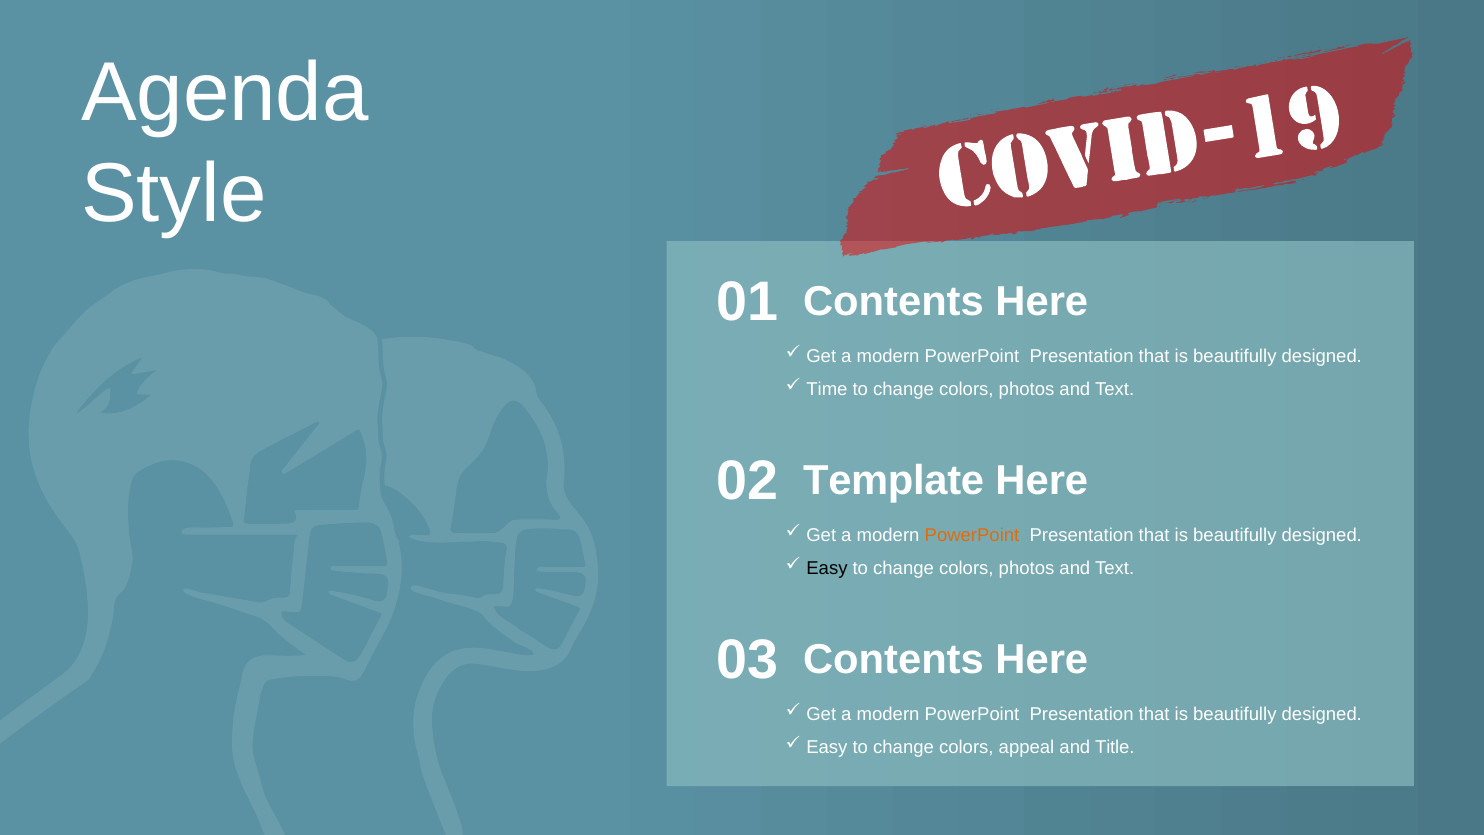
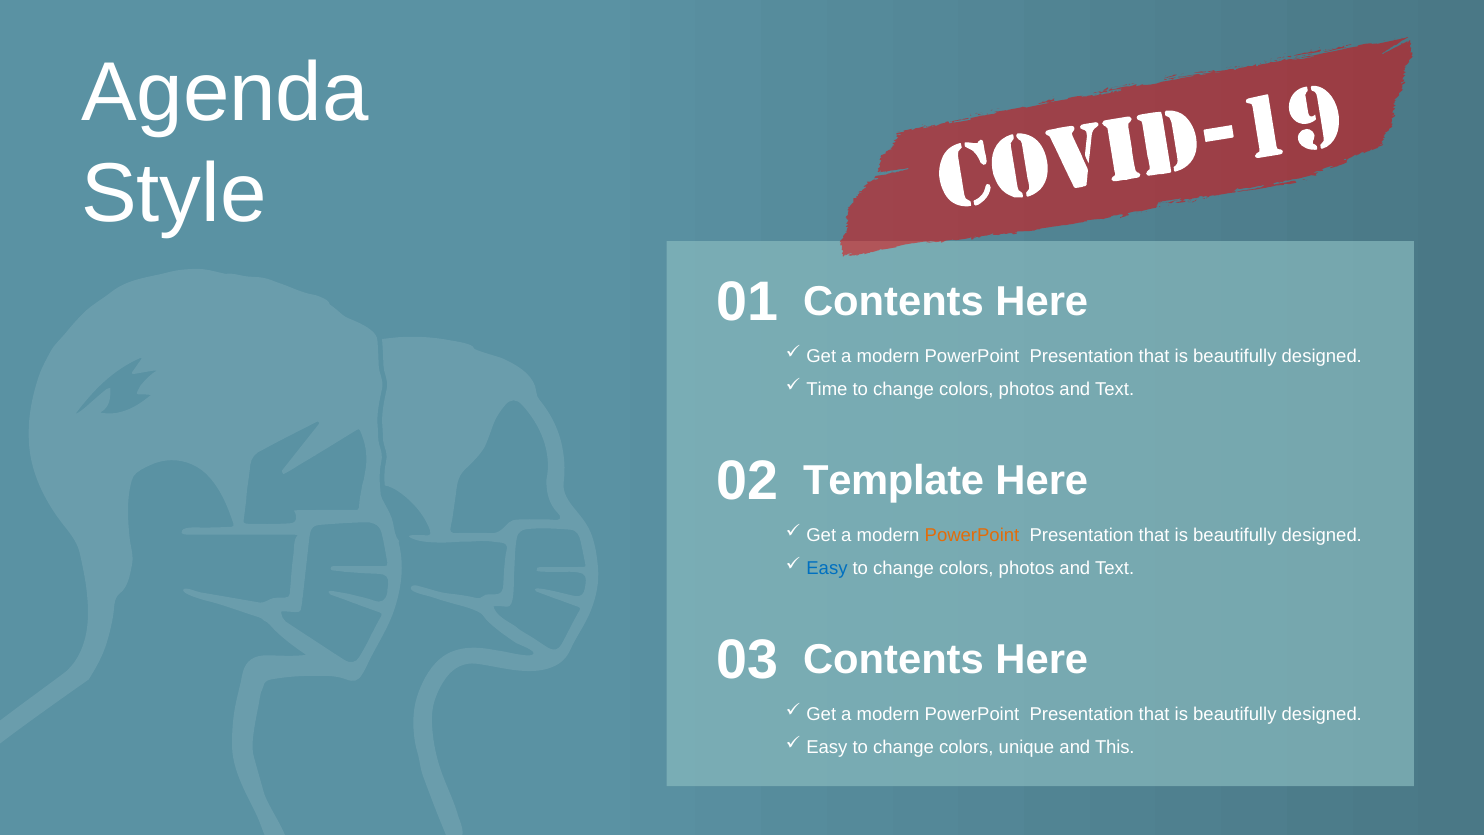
Easy colour: black -> blue (827, 568)
appeal: appeal -> unique (1027, 747)
Title: Title -> This (1115, 747)
